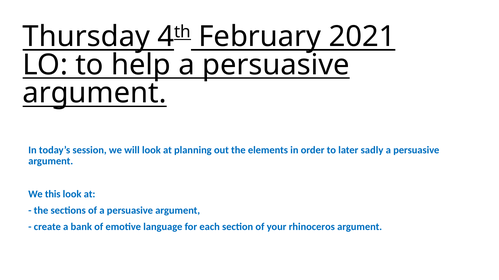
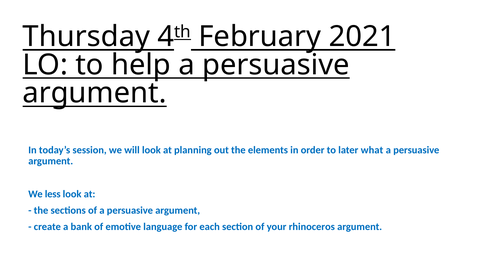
sadly: sadly -> what (372, 150)
this: this -> less (53, 194)
